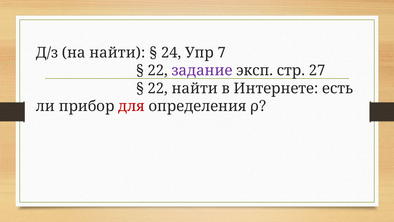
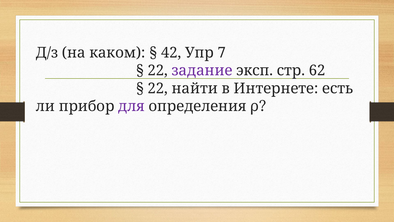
на найти: найти -> каком (117, 53)
24: 24 -> 42 (171, 53)
27: 27 -> 62 (317, 70)
для colour: red -> purple (132, 106)
